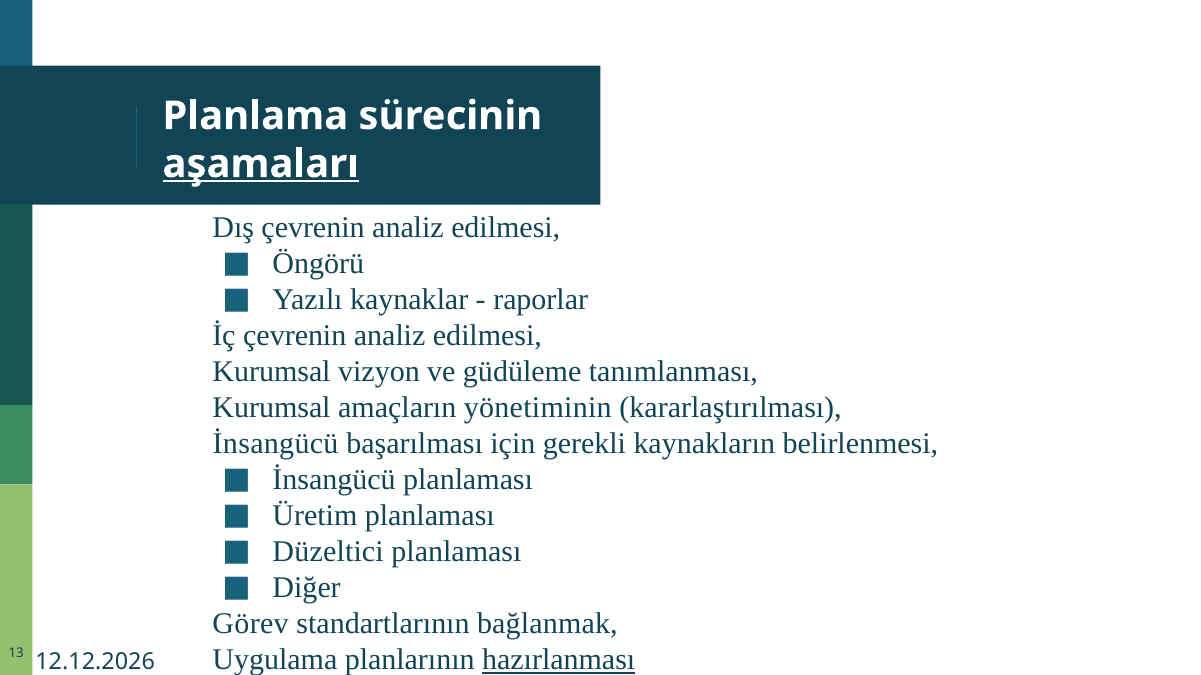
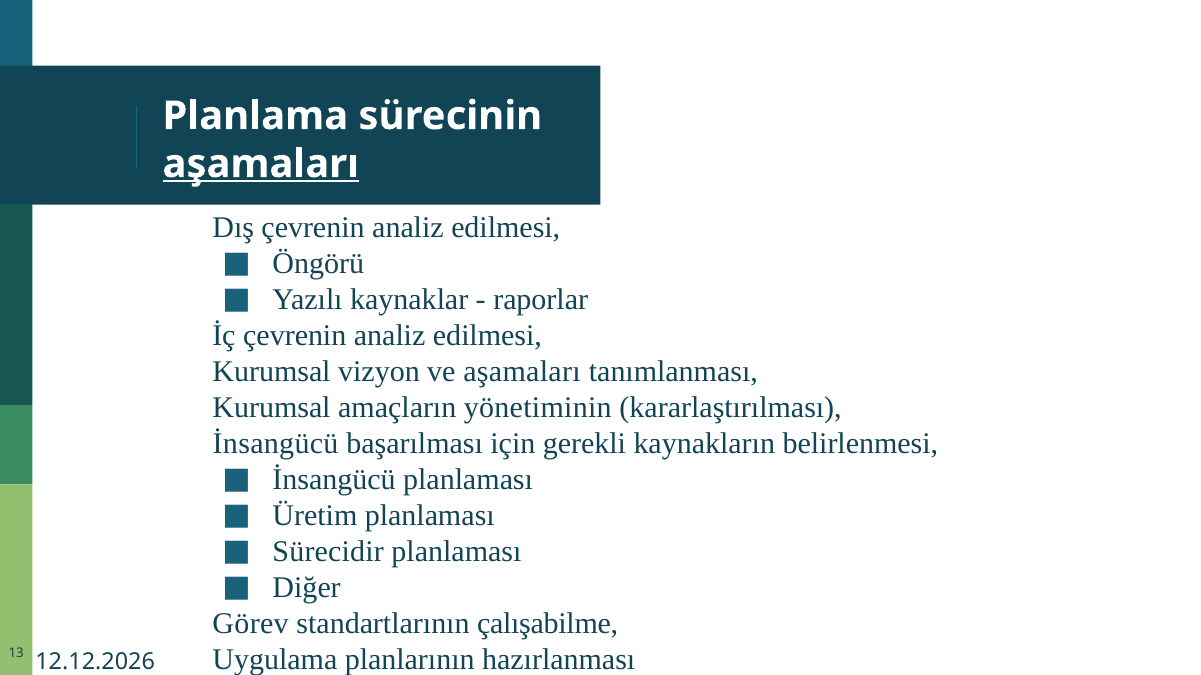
ve güdüleme: güdüleme -> aşamaları (522, 372)
Düzeltici: Düzeltici -> Sürecidir (328, 552)
bağlanmak: bağlanmak -> çalışabilme (548, 624)
hazırlanması underline: present -> none (559, 660)
